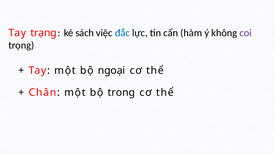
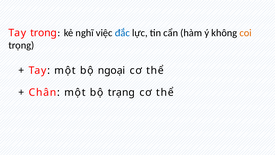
trạng: trạng -> trong (44, 33)
sách: sách -> nghĩ (85, 33)
coi colour: purple -> orange (246, 33)
trong: trong -> trạng (121, 92)
